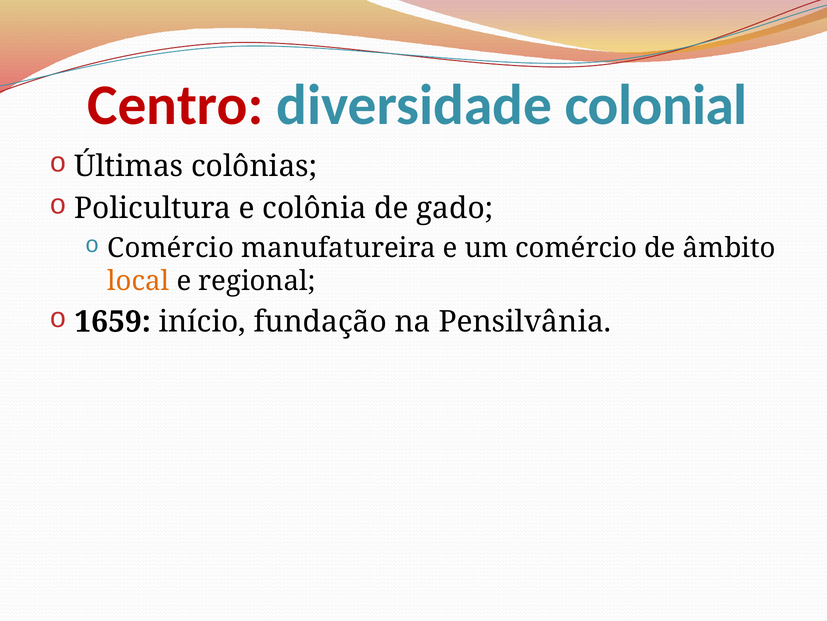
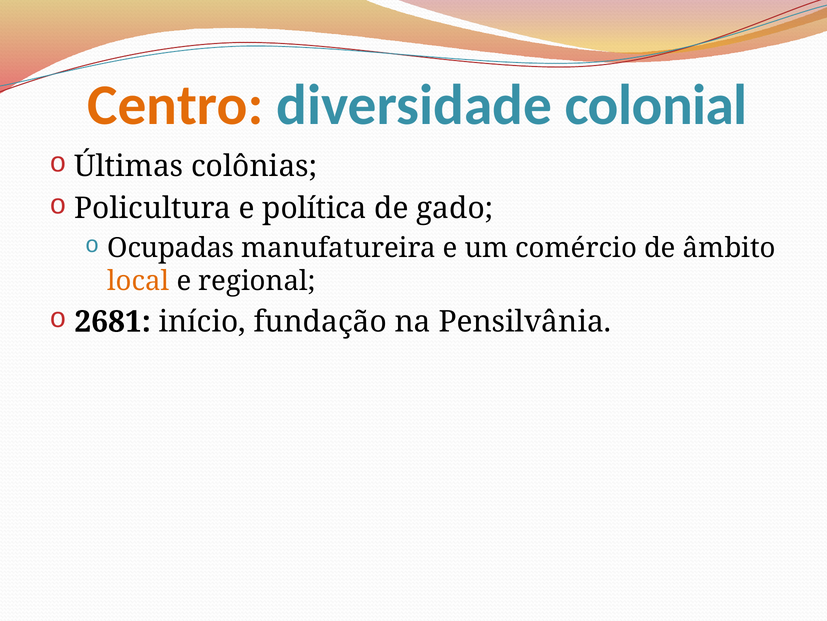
Centro colour: red -> orange (175, 105)
colônia: colônia -> política (315, 208)
Comércio: Comércio -> Ocupadas (171, 248)
1659: 1659 -> 2681 (113, 321)
